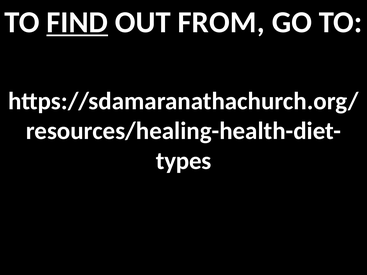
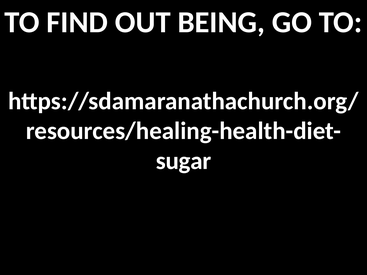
FIND underline: present -> none (77, 22)
FROM: FROM -> BEING (221, 22)
types: types -> sugar (184, 161)
